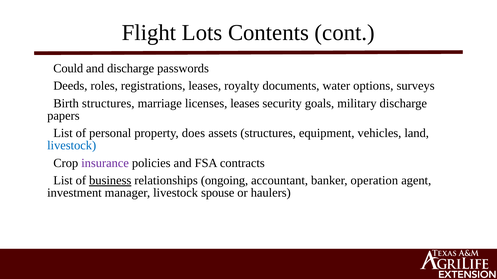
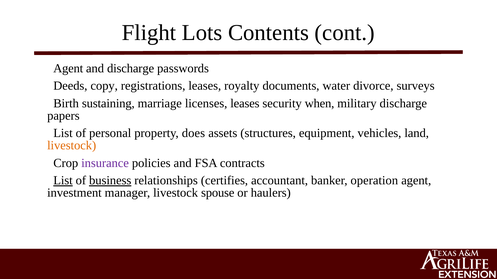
Could: Could -> Agent (68, 68)
roles: roles -> copy (104, 86)
options: options -> divorce (373, 86)
Birth structures: structures -> sustaining (108, 104)
goals: goals -> when (320, 104)
livestock colour: blue -> orange (72, 146)
List underline: none -> present (63, 181)
ongoing: ongoing -> certifies (224, 181)
